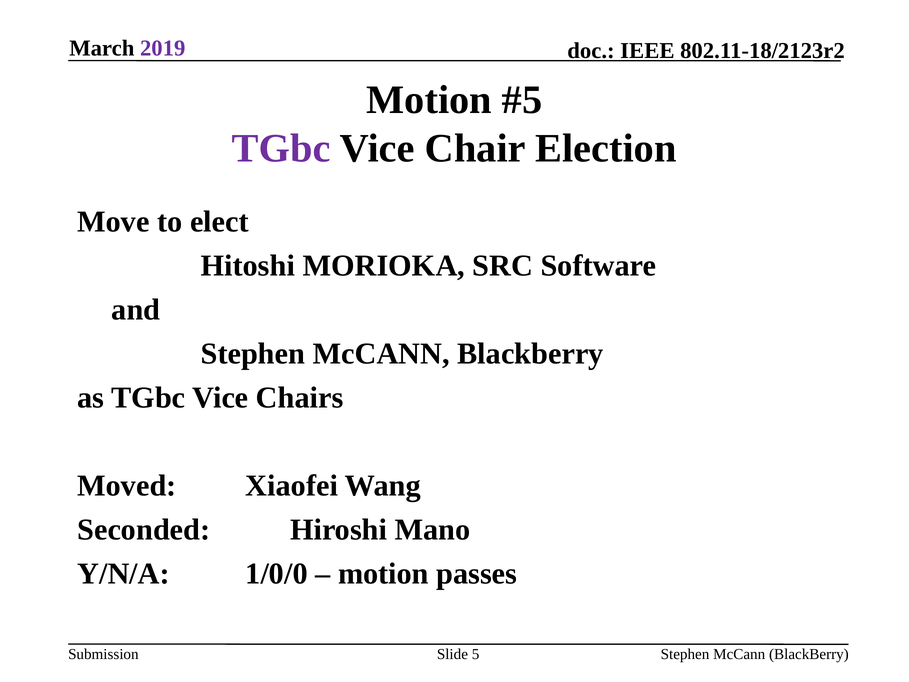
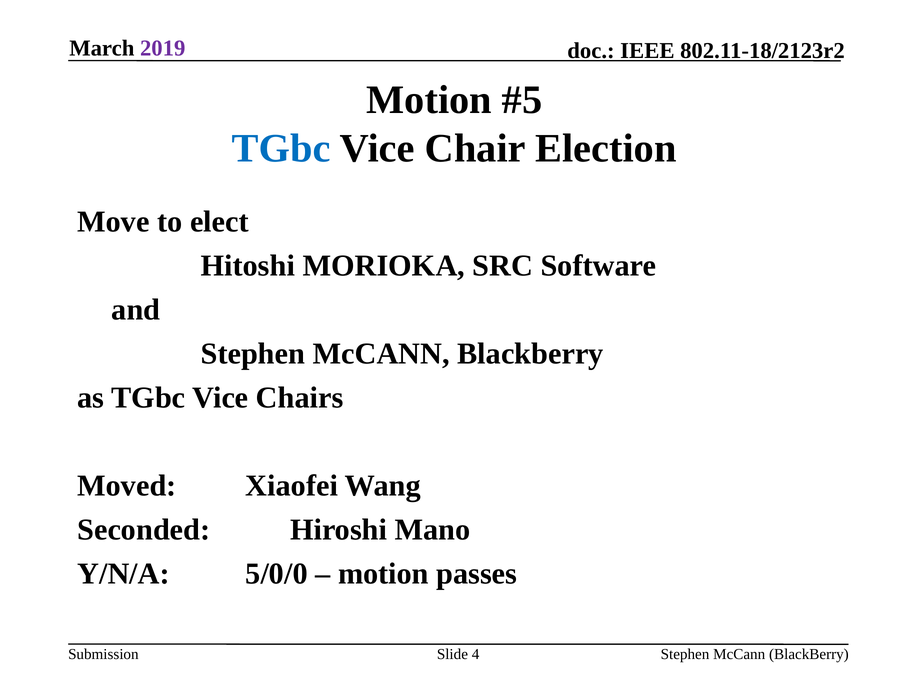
TGbc colour: purple -> blue (281, 148)
1/0/0: 1/0/0 -> 5/0/0 (277, 573)
5: 5 -> 4 (476, 654)
